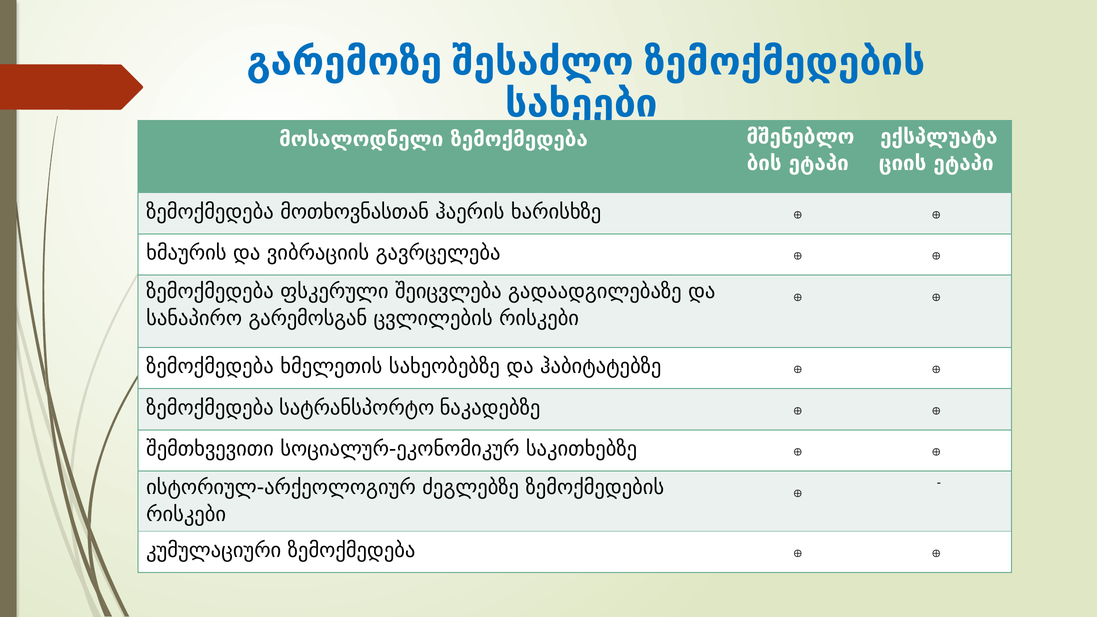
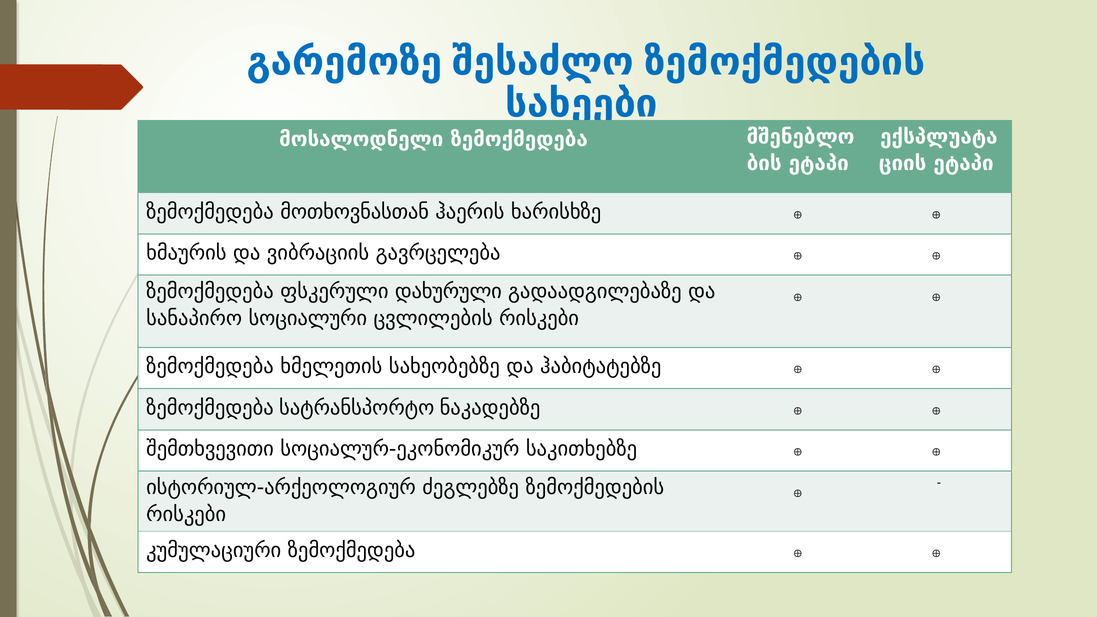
შეიცვლება: შეიცვლება -> დახურული (448, 292)
გარემოსგან: გარემოსგან -> სოციალური (308, 318)
